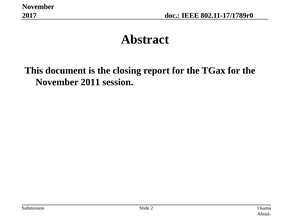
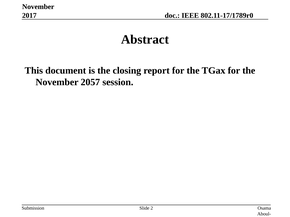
2011: 2011 -> 2057 (90, 82)
